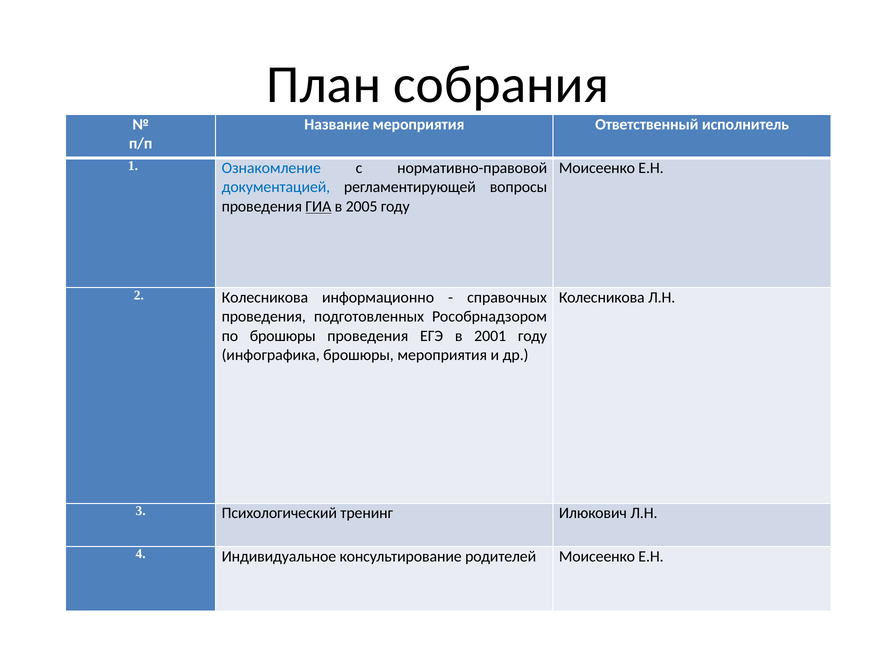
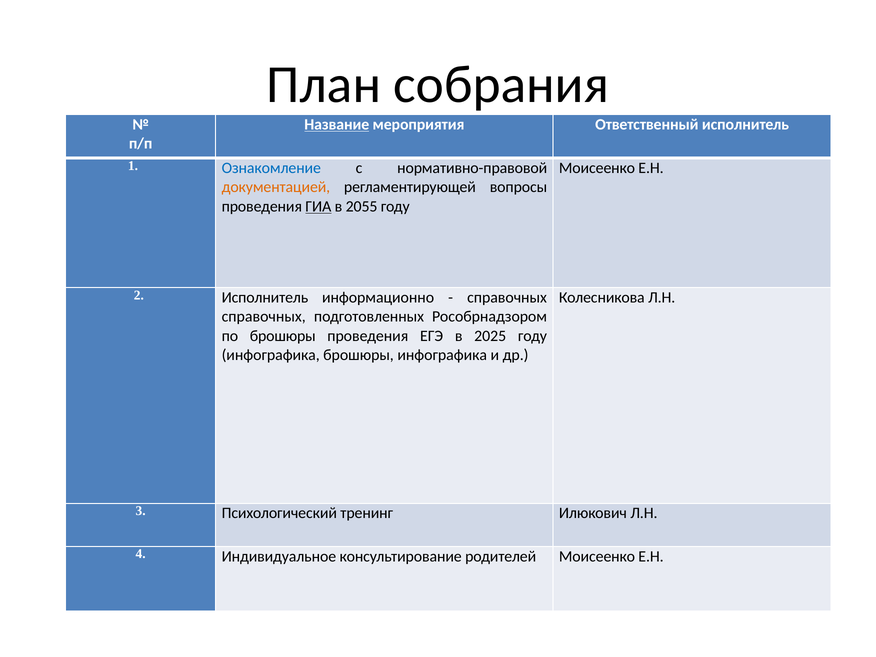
Название underline: none -> present (337, 124)
документацией colour: blue -> orange (276, 187)
2005: 2005 -> 2055 (362, 206)
2 Колесникова: Колесникова -> Исполнитель (265, 297)
проведения: проведения -> справочных (264, 317)
2001: 2001 -> 2025 (490, 336)
брошюры мероприятия: мероприятия -> инфографика (442, 355)
